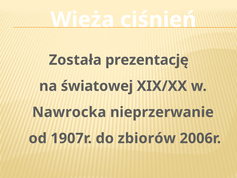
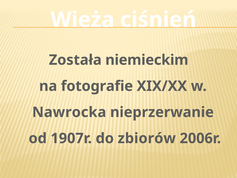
prezentację: prezentację -> niemieckim (147, 60)
światowej: światowej -> fotografie (97, 86)
